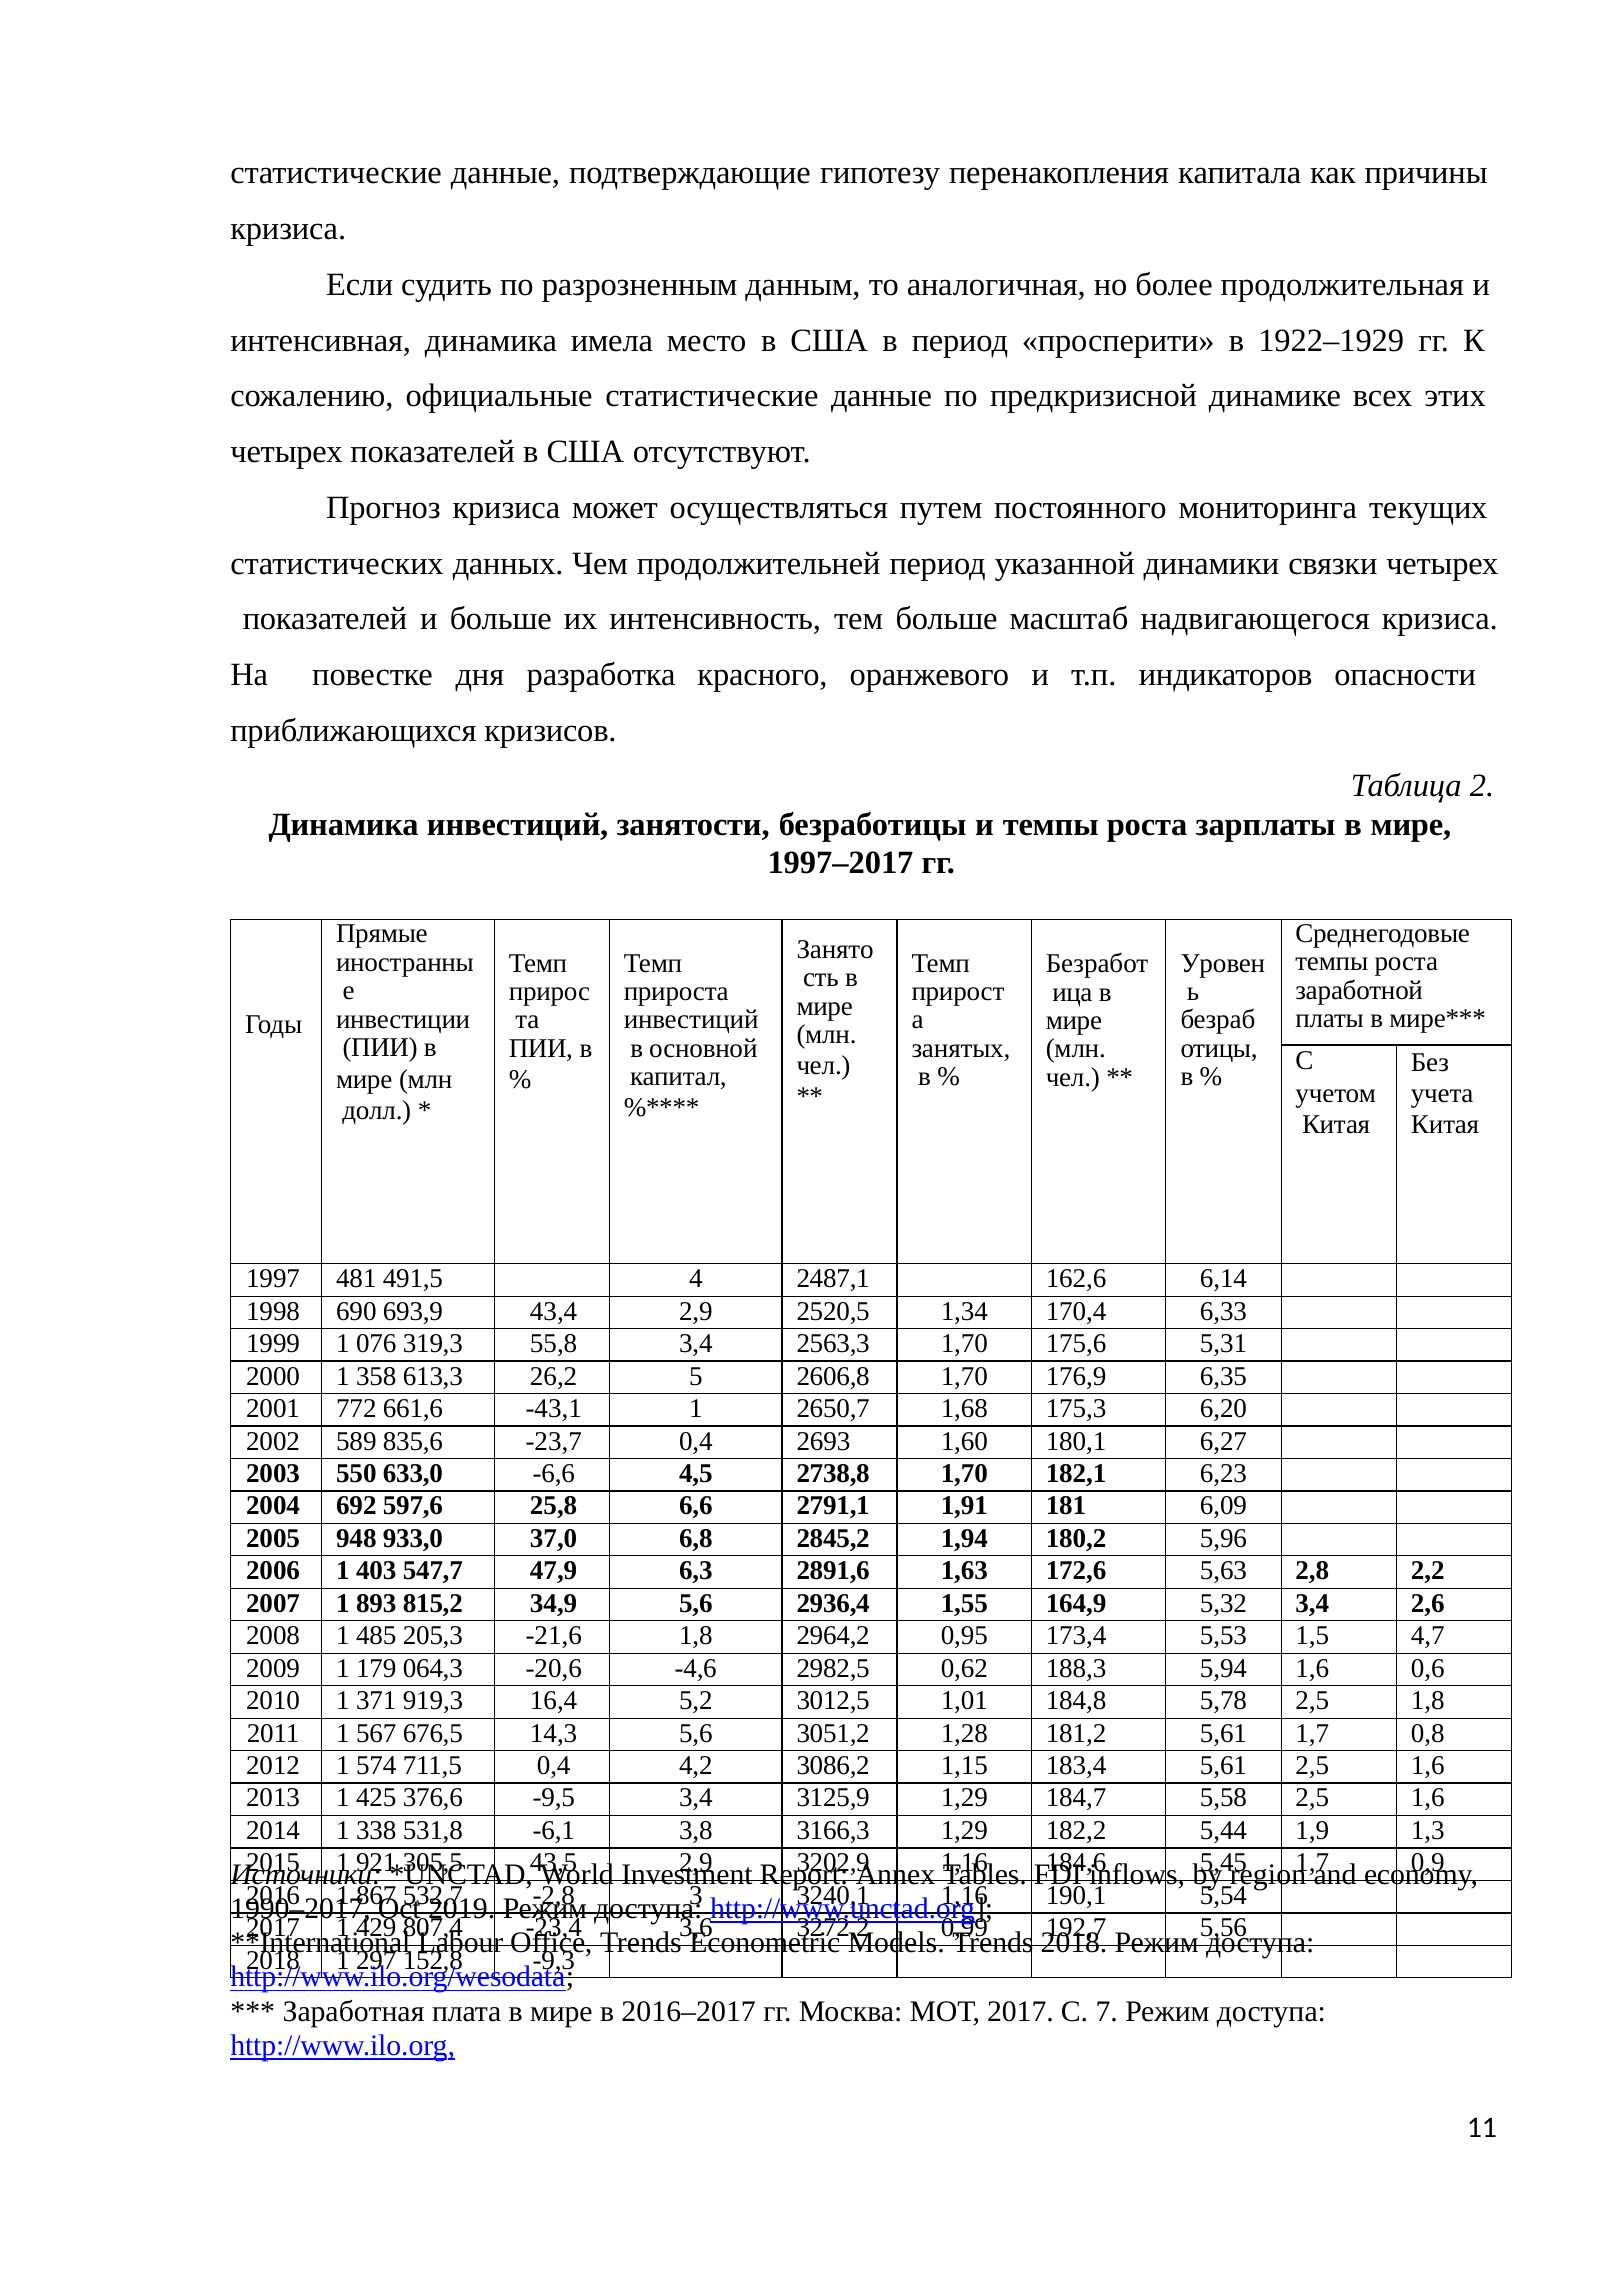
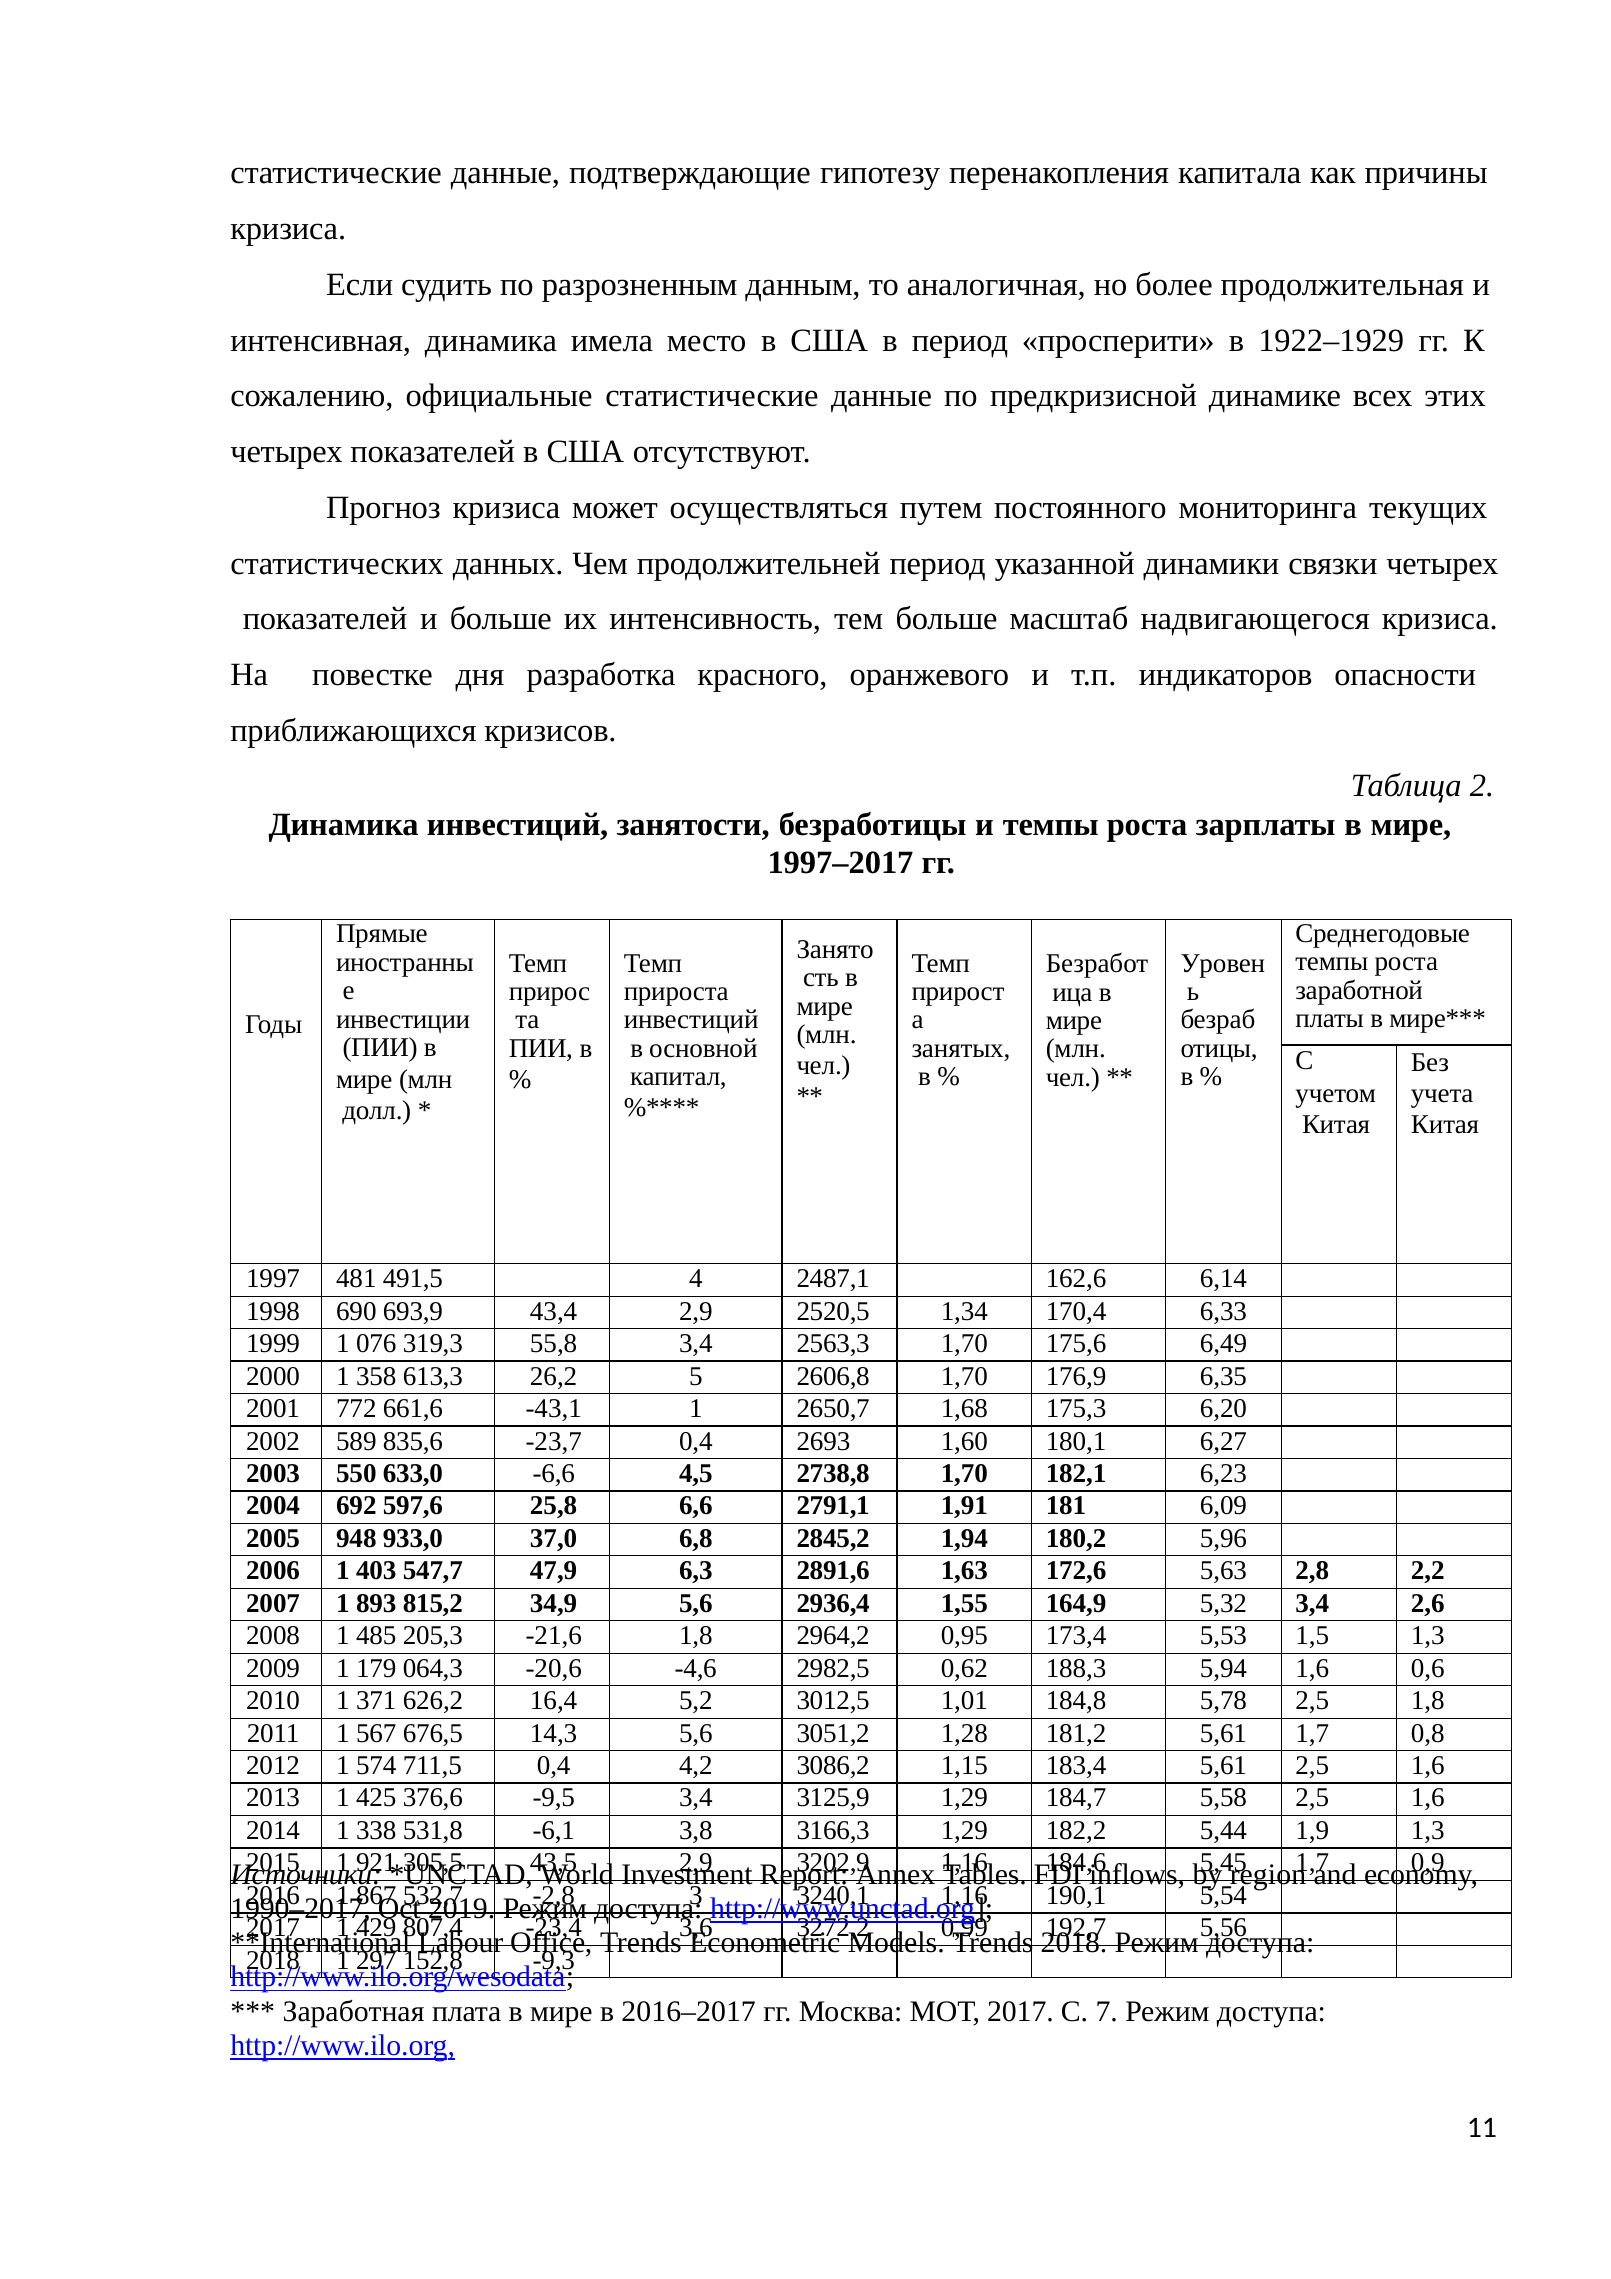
5,31: 5,31 -> 6,49 (1224, 1344)
1,5 4,7: 4,7 -> 1,3 (1428, 1636)
919,3: 919,3 -> 626,2 (433, 1701)
